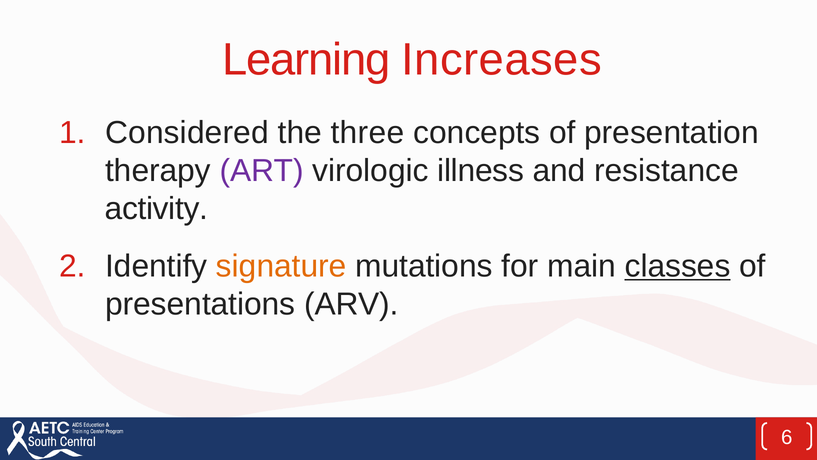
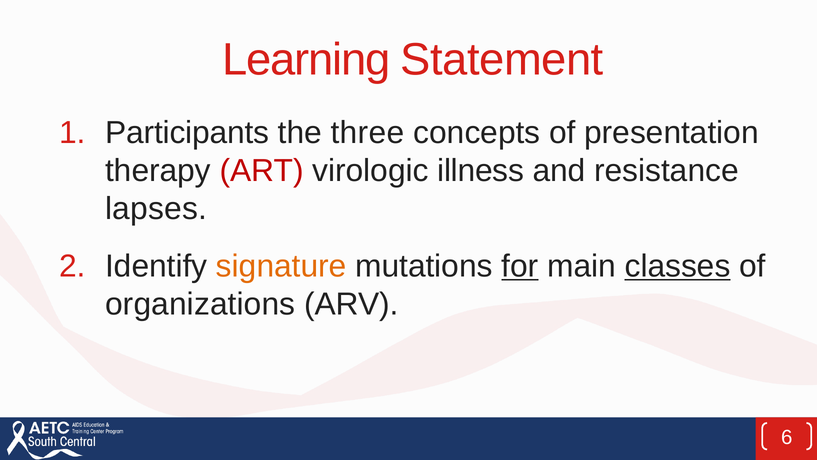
Increases: Increases -> Statement (502, 60)
Considered: Considered -> Participants (187, 133)
ART colour: purple -> red (262, 171)
activity: activity -> lapses (156, 209)
for underline: none -> present (520, 266)
presentations: presentations -> organizations (200, 304)
